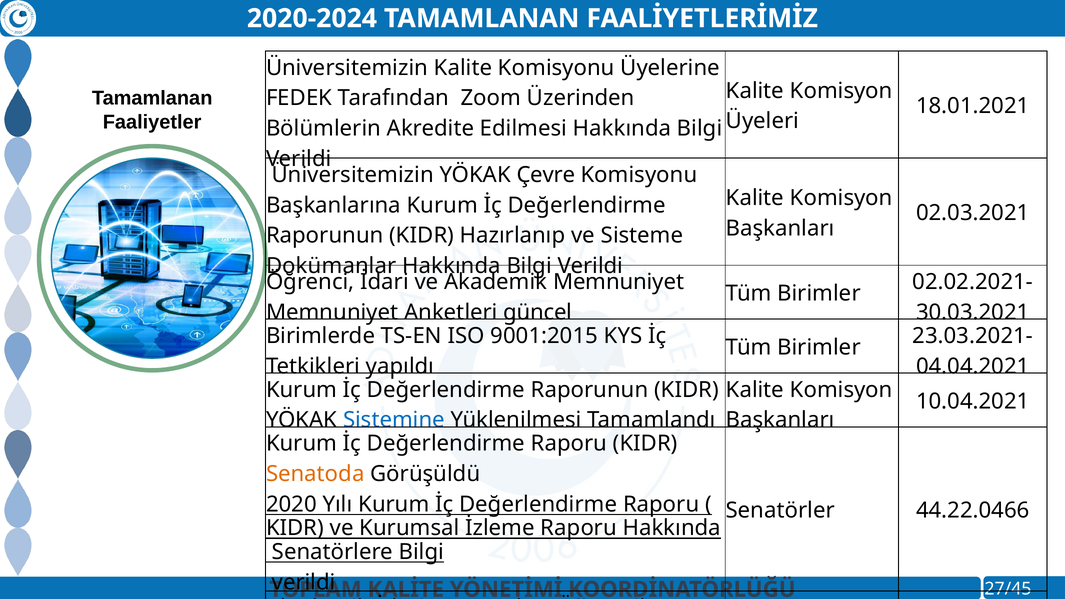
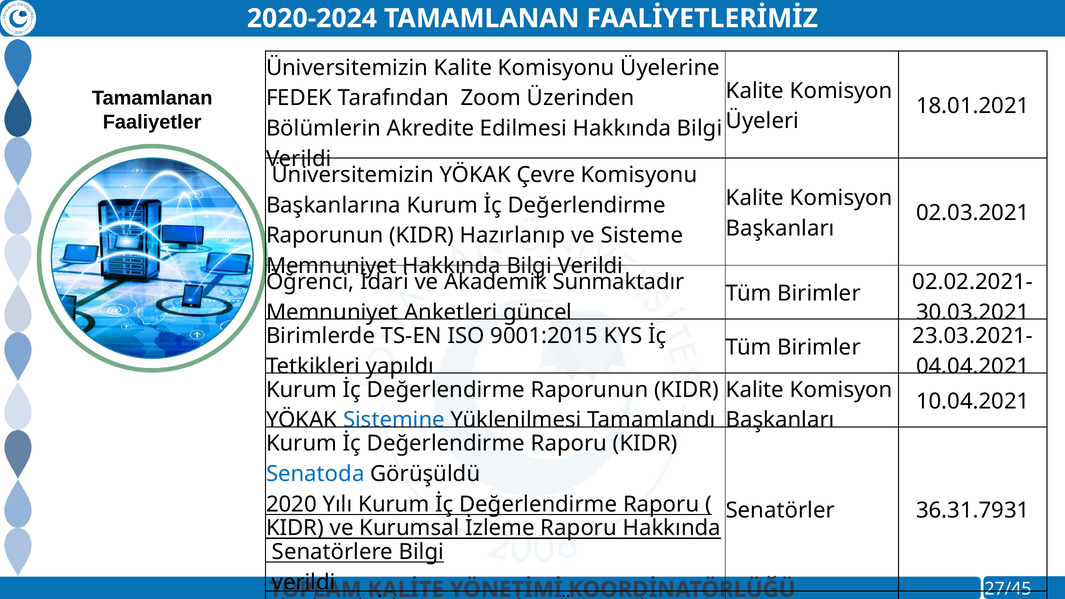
Dokümanlar: Dokümanlar -> Memnuniyet (331, 266)
Akademik Memnuniyet: Memnuniyet -> Sunmaktadır (619, 282)
Senatoda colour: orange -> blue (315, 474)
44.22.0466: 44.22.0466 -> 36.31.7931 (973, 510)
